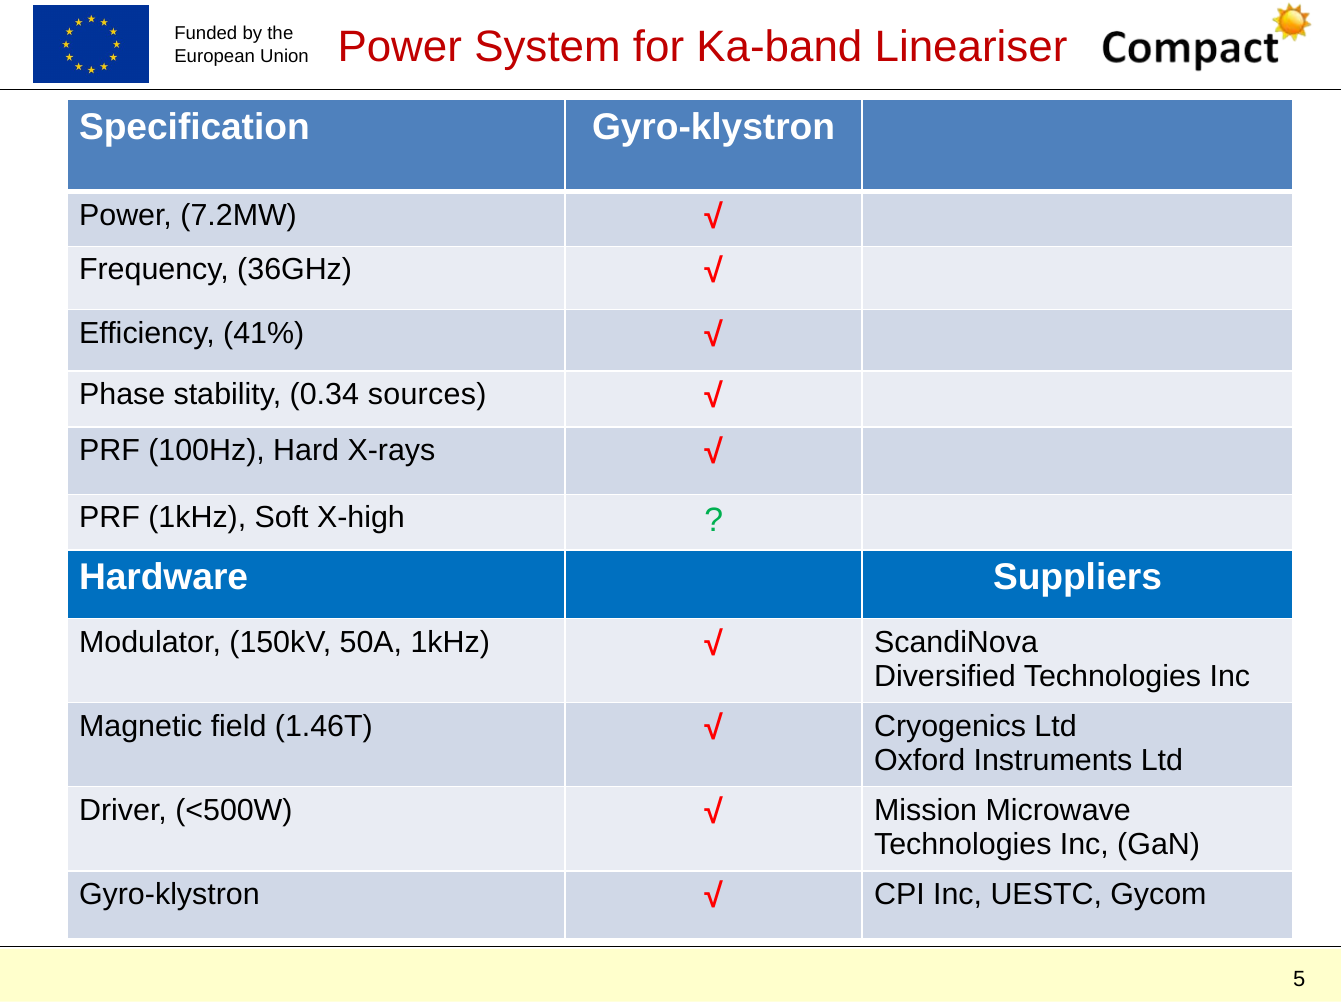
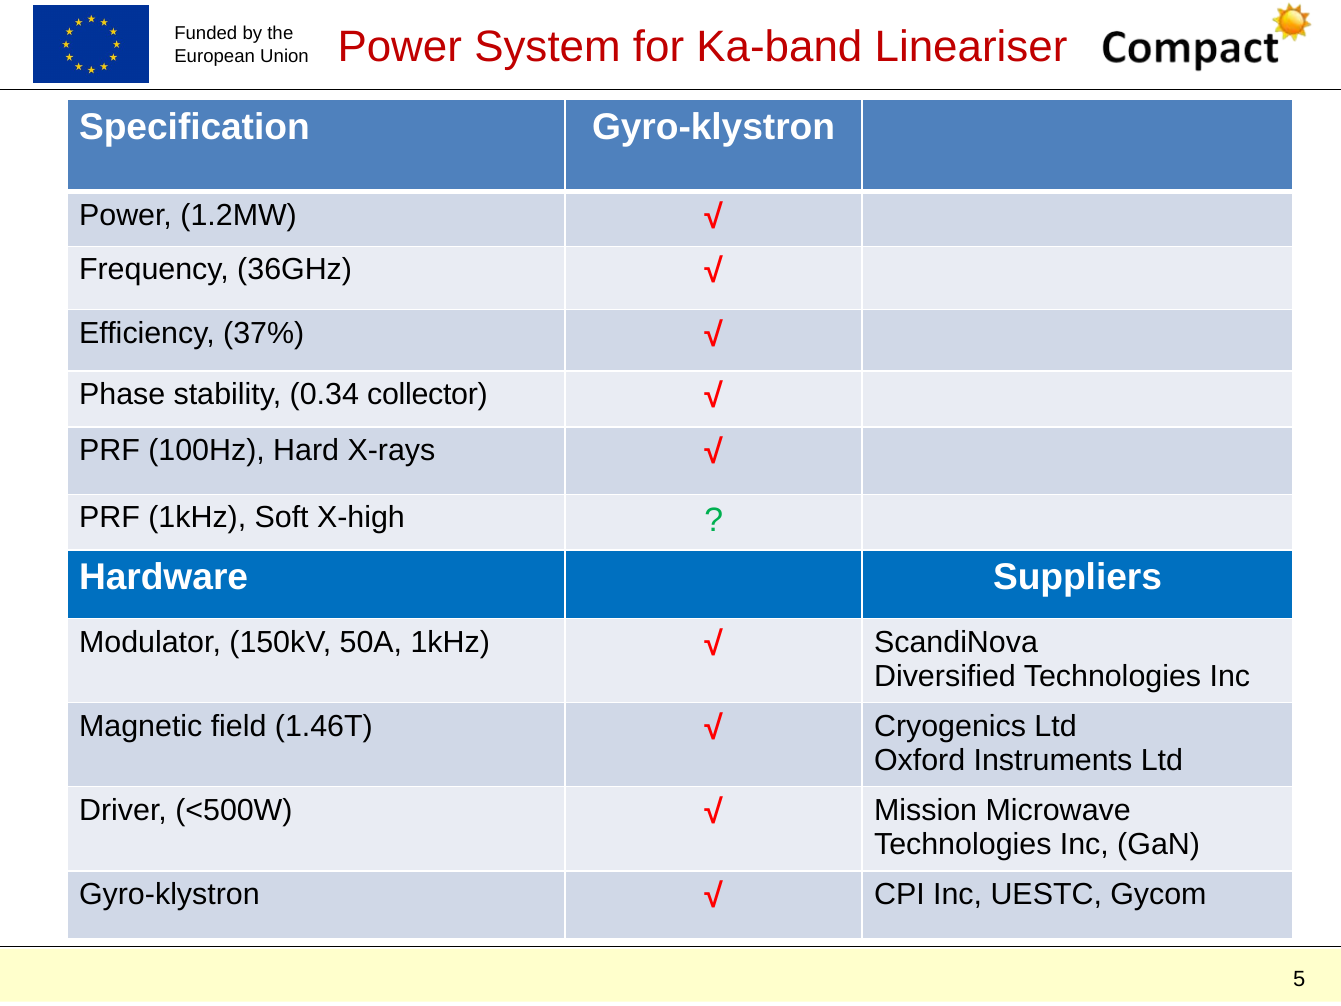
7.2MW: 7.2MW -> 1.2MW (239, 215)
41%: 41% -> 37% (264, 333)
sources: sources -> collector (427, 395)
